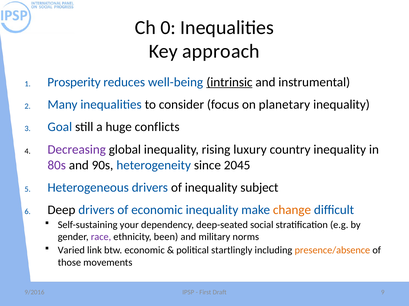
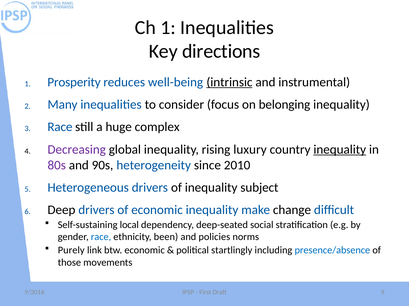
Ch 0: 0 -> 1 (168, 28)
approach: approach -> directions (221, 52)
planetary: planetary -> belonging (284, 105)
3 Goal: Goal -> Race (60, 127)
conflicts: conflicts -> complex (157, 127)
inequality underline: none -> present (340, 150)
2045: 2045 -> 2010 (237, 165)
change colour: orange -> black (292, 210)
your: your -> local (129, 225)
race colour: purple -> blue (101, 238)
military: military -> policies (214, 238)
Varied: Varied -> Purely (71, 251)
presence/absence colour: orange -> blue (332, 251)
